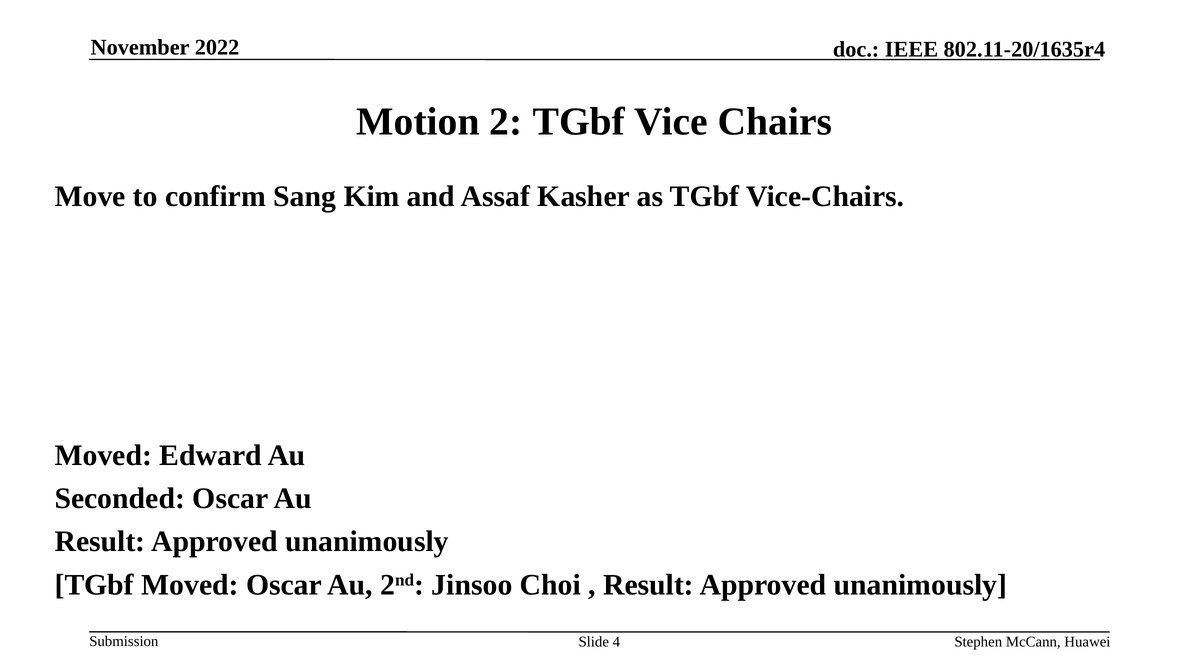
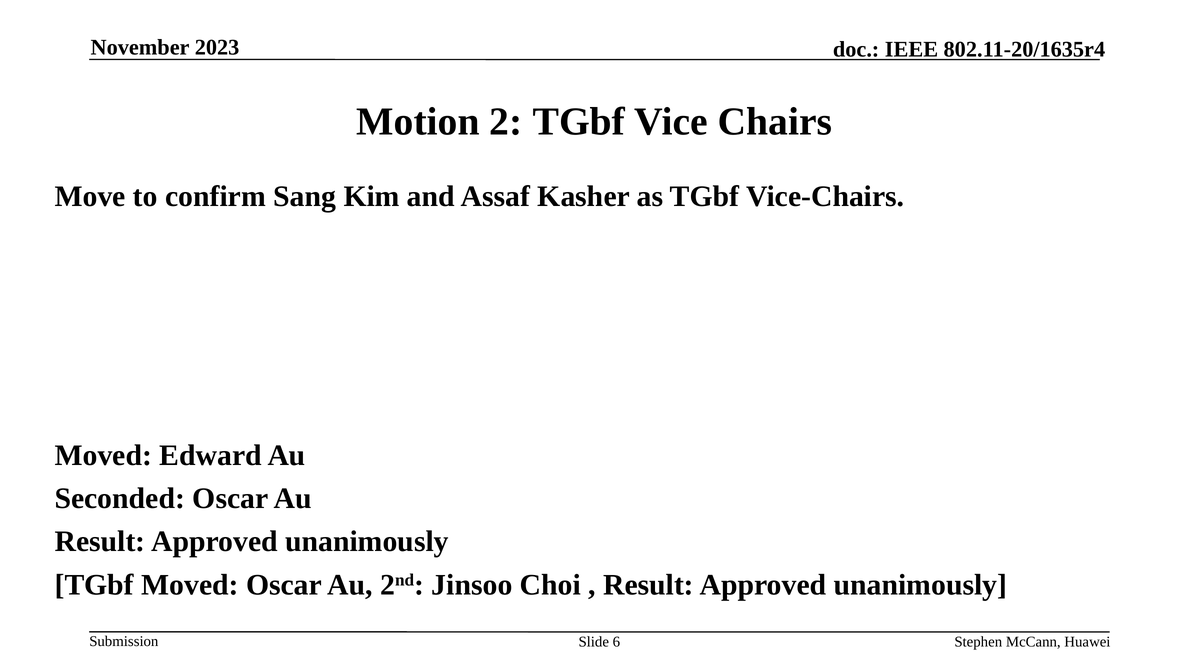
2022: 2022 -> 2023 (217, 47)
4: 4 -> 6 (616, 641)
